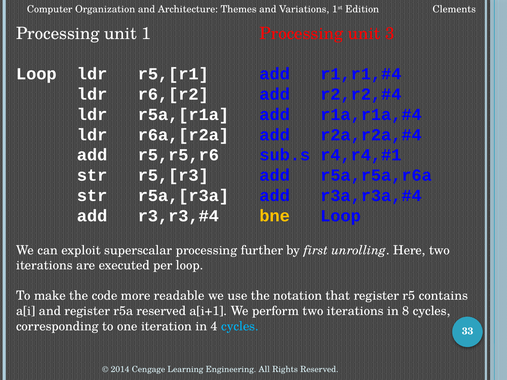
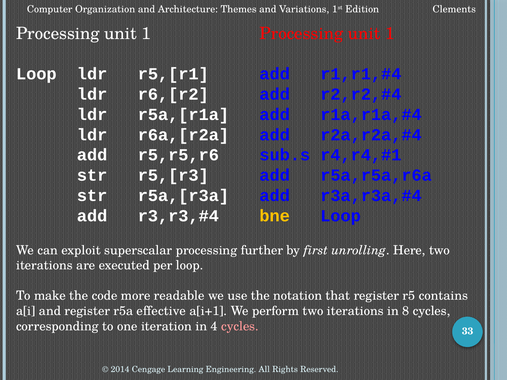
1 Processing unit 3: 3 -> 1 (390, 34)
r5a reserved: reserved -> effective (161, 311)
cycles colour: light blue -> pink (240, 326)
